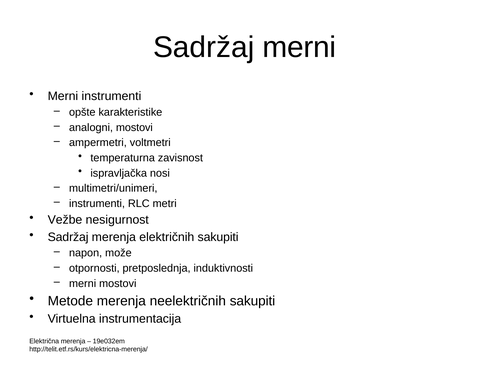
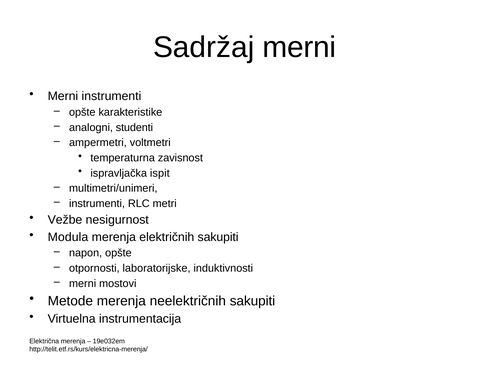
analogni mostovi: mostovi -> studenti (134, 127)
nosi: nosi -> ispit (160, 173)
Sadržaj: Sadržaj -> Modula (68, 237)
napon može: može -> opšte (118, 253)
pretposlednja: pretposlednja -> laboratorijske (157, 268)
